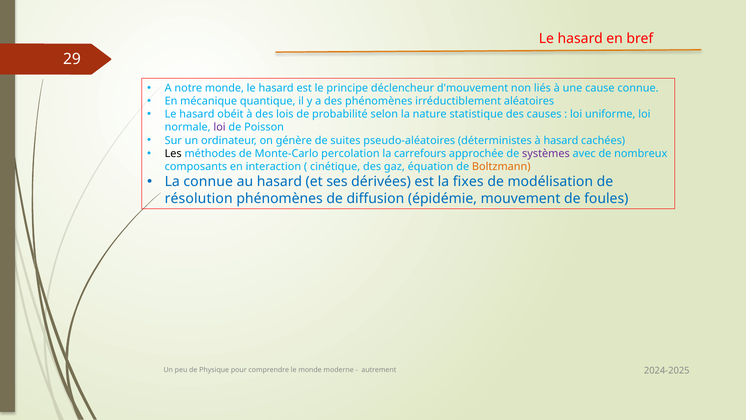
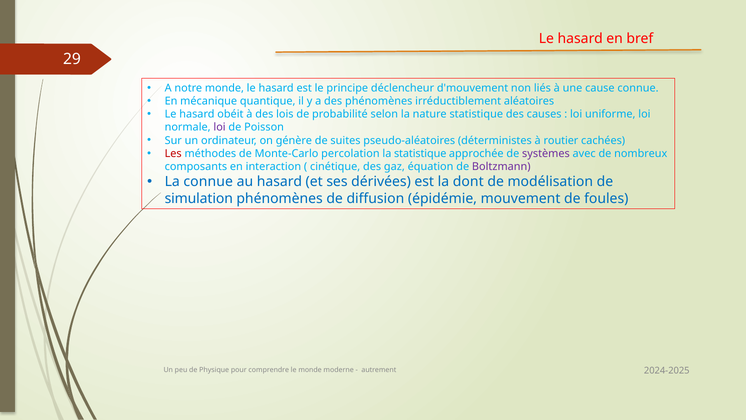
à hasard: hasard -> routier (561, 140)
Les colour: black -> red (173, 153)
la carrefours: carrefours -> statistique (420, 153)
Boltzmann colour: orange -> purple (501, 166)
fixes: fixes -> dont (468, 182)
résolution: résolution -> simulation (199, 198)
